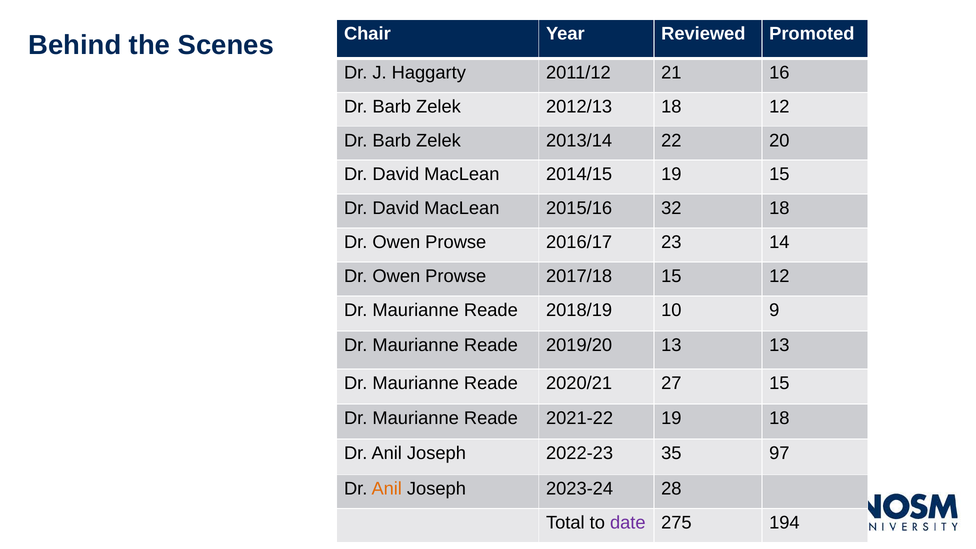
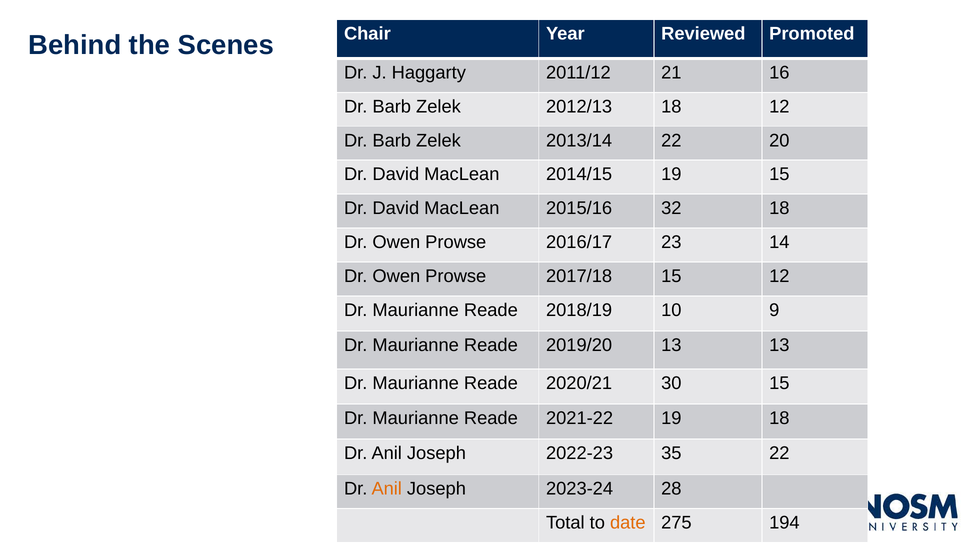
27: 27 -> 30 (671, 383)
35 97: 97 -> 22 (779, 453)
date colour: purple -> orange (628, 523)
